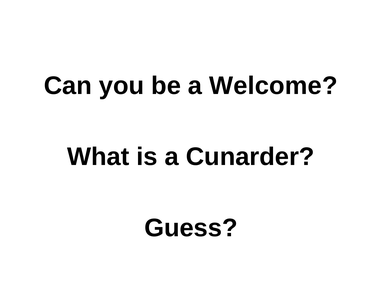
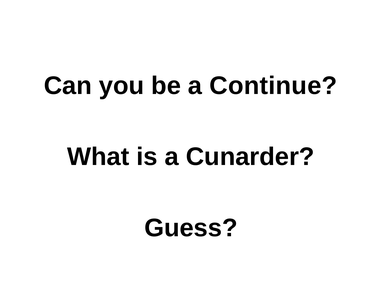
Welcome: Welcome -> Continue (273, 86)
